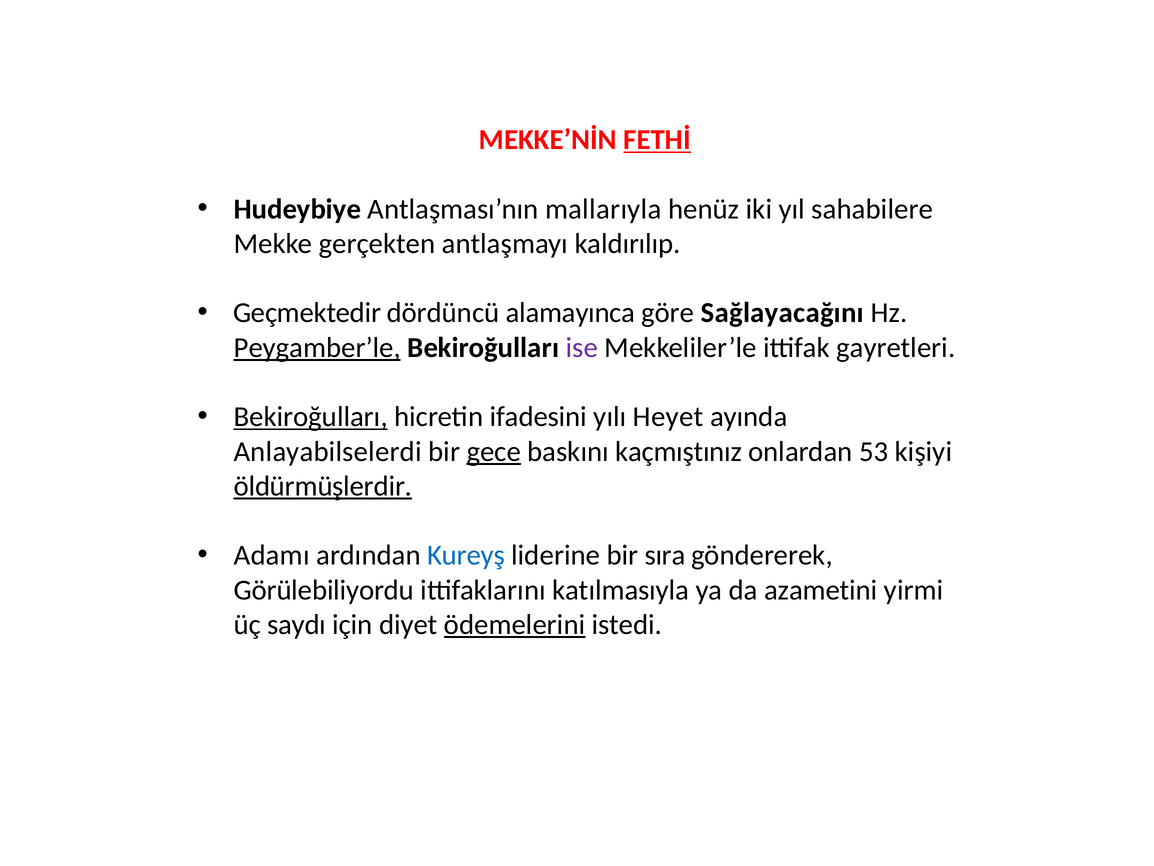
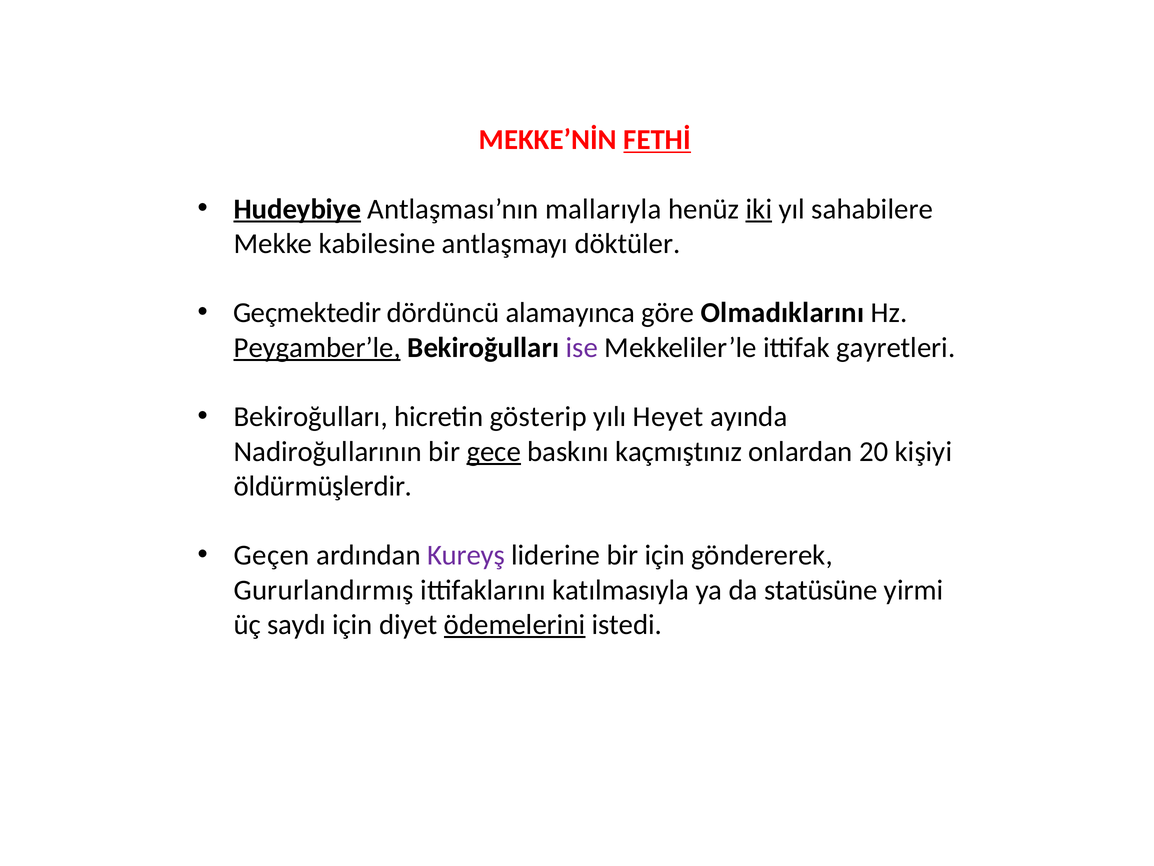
Hudeybiye underline: none -> present (297, 209)
iki underline: none -> present (759, 209)
gerçekten: gerçekten -> kabilesine (377, 243)
kaldırılıp: kaldırılıp -> döktüler (627, 243)
Sağlayacağını: Sağlayacağını -> Olmadıklarını (783, 313)
Bekiroğulları underline: present -> none (311, 417)
ifadesini: ifadesini -> gösterip (538, 417)
Anlayabilselerdi: Anlayabilselerdi -> Nadiroğullarının (328, 451)
53: 53 -> 20 (874, 451)
öldürmüşlerdir underline: present -> none (323, 486)
Adamı: Adamı -> Geçen (272, 555)
Kureyş colour: blue -> purple (466, 555)
bir sıra: sıra -> için (665, 555)
Görülebiliyordu: Görülebiliyordu -> Gururlandırmış (324, 590)
azametini: azametini -> statüsüne (821, 590)
